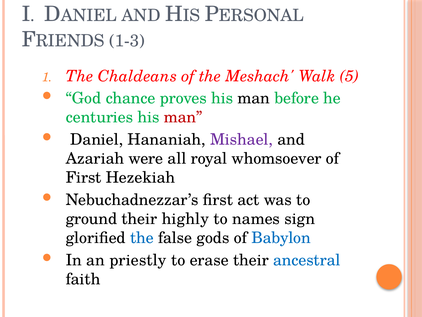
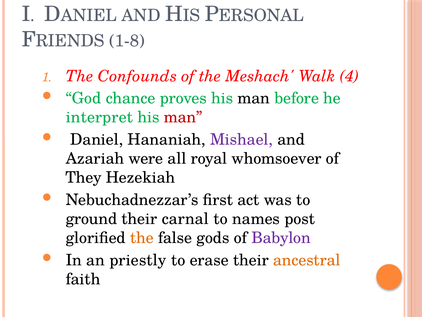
1-3: 1-3 -> 1-8 (127, 41)
Chaldeans: Chaldeans -> Confounds (137, 76)
5: 5 -> 4 (350, 76)
centuries: centuries -> interpret (99, 117)
First: First -> They (84, 177)
highly: highly -> carnal (185, 219)
sign: sign -> post (300, 219)
the colour: blue -> orange (142, 238)
Babylon colour: blue -> purple (281, 238)
ancestral colour: blue -> orange (307, 260)
